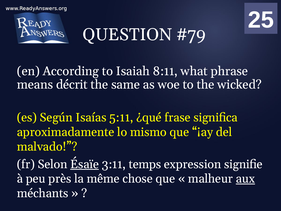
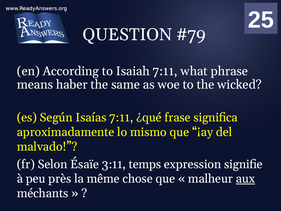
Isaiah 8:11: 8:11 -> 7:11 (165, 71)
décrit: décrit -> haber (72, 85)
Isaías 5:11: 5:11 -> 7:11 (121, 117)
Ésaïe underline: present -> none (85, 164)
